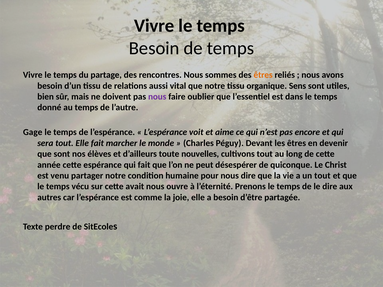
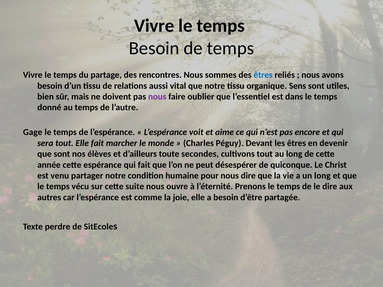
êtres colour: orange -> blue (263, 75)
nouvelles: nouvelles -> secondes (200, 154)
un tout: tout -> long (322, 176)
avait: avait -> suite (135, 187)
